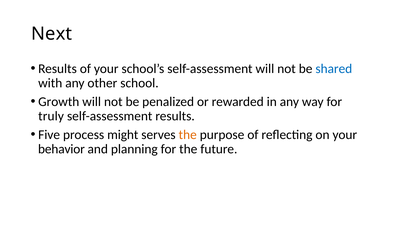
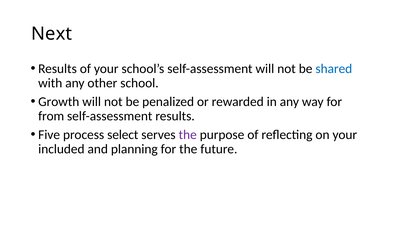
truly: truly -> from (51, 116)
might: might -> select (123, 135)
the colour: orange -> purple (188, 135)
behavior: behavior -> included (61, 149)
